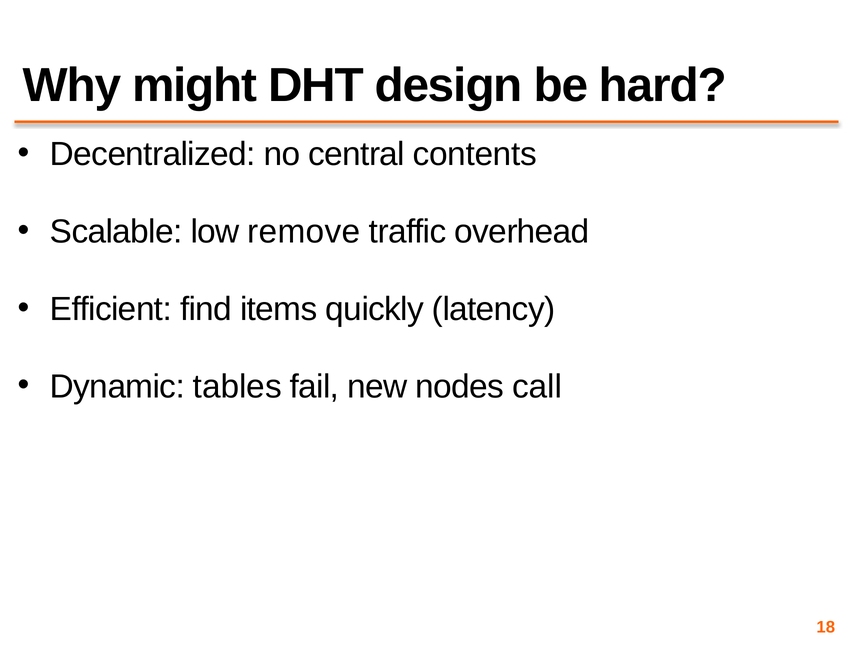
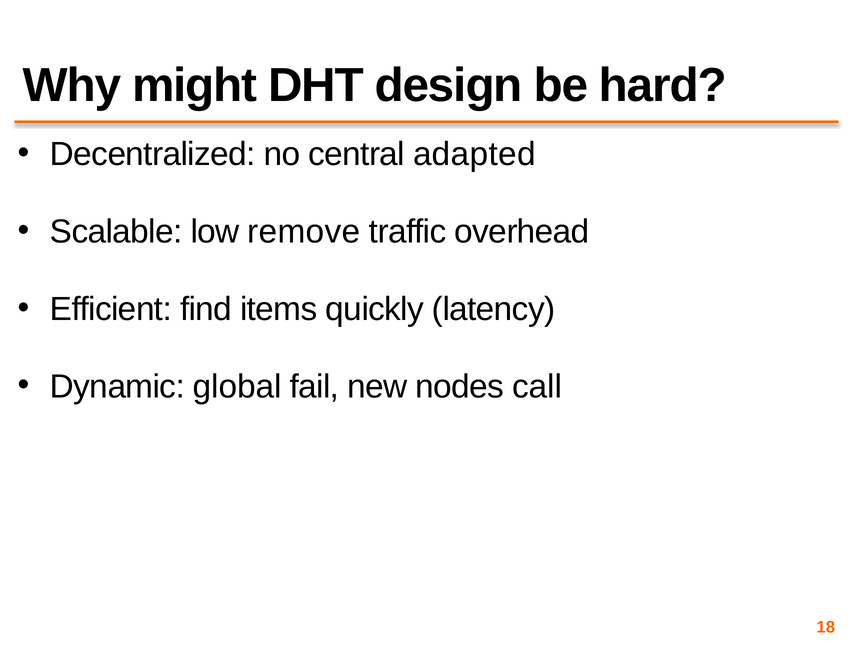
contents: contents -> adapted (474, 154)
tables: tables -> global (237, 387)
